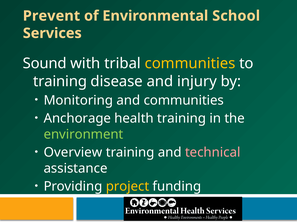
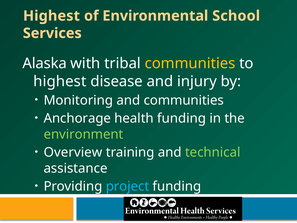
Prevent: Prevent -> Highest (51, 16)
Sound: Sound -> Alaska (45, 63)
training: training -> highest (60, 81)
health training: training -> funding (182, 118)
technical colour: pink -> light green (213, 152)
project colour: yellow -> light blue (128, 186)
